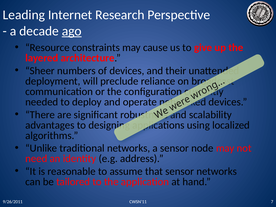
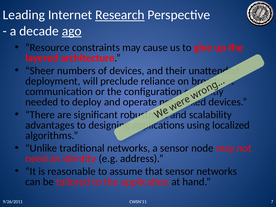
Research underline: none -> present (120, 15)
